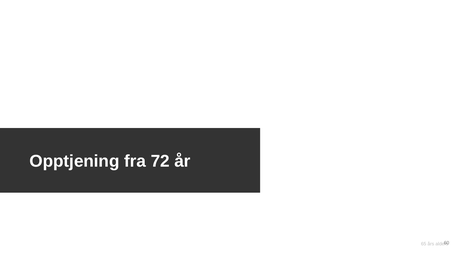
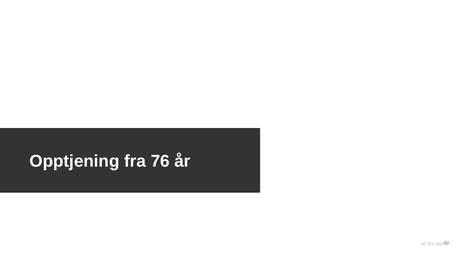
72: 72 -> 76 (160, 161)
